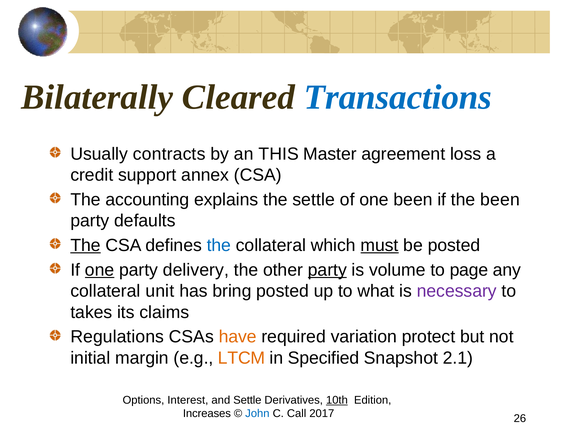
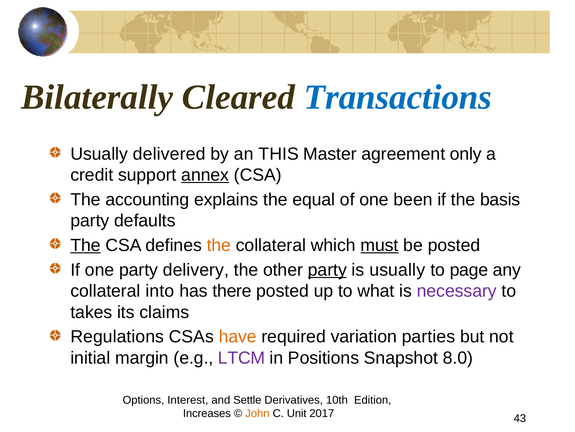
contracts: contracts -> delivered (169, 154)
loss: loss -> only (466, 154)
annex underline: none -> present (205, 175)
the settle: settle -> equal (314, 199)
the been: been -> basis (500, 199)
the colour: blue -> orange (219, 245)
one underline: present -> none (100, 270)
is volume: volume -> usually (397, 270)
unit: unit -> into (160, 291)
bring: bring -> there (232, 291)
protect: protect -> parties (428, 336)
LTCM colour: orange -> purple (242, 357)
Specified: Specified -> Positions (324, 357)
2.1: 2.1 -> 8.0 (458, 357)
10th underline: present -> none (337, 399)
John colour: blue -> orange (257, 413)
Call: Call -> Unit (297, 413)
26: 26 -> 43 (520, 418)
